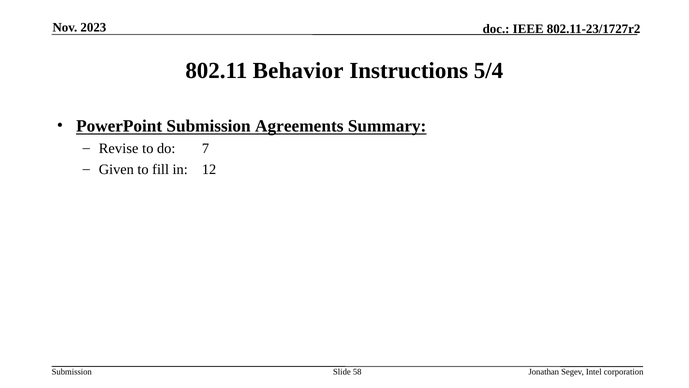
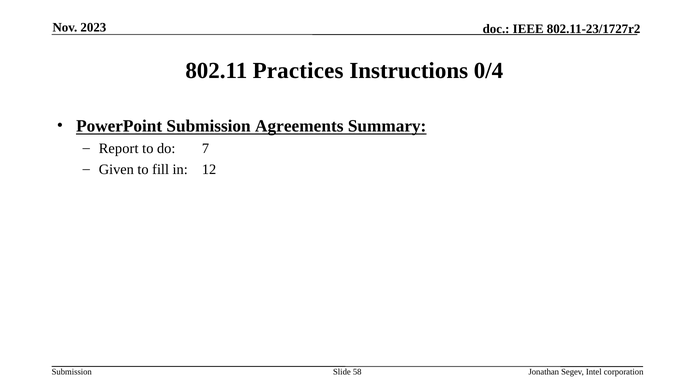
Behavior: Behavior -> Practices (298, 70)
5/4: 5/4 -> 0/4 (488, 70)
Revise: Revise -> Report (119, 148)
